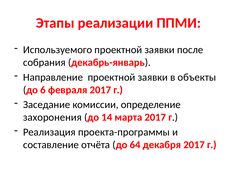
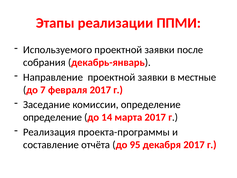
объекты: объекты -> местные (197, 77)
6: 6 -> 7 (43, 90)
захоронения: захоронения -> определение (53, 117)
64: 64 -> 95 (135, 145)
